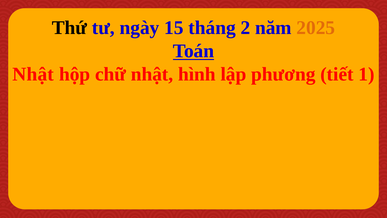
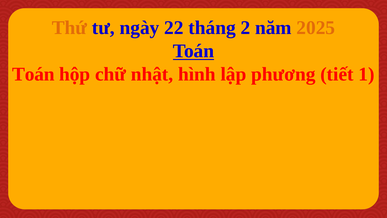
Thứ colour: black -> orange (69, 28)
15: 15 -> 22 (174, 28)
Nhật: Nhật -> Toán (33, 74)
